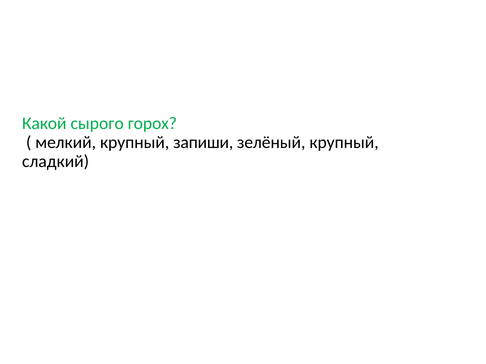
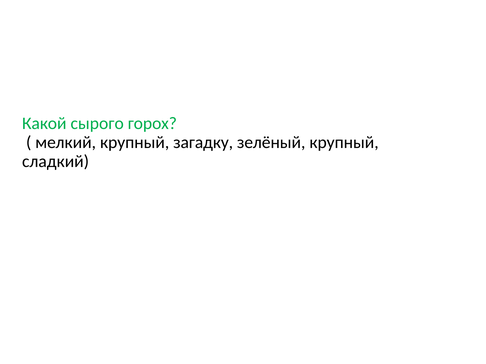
запиши: запиши -> загадку (203, 143)
